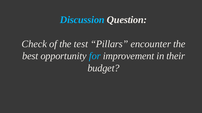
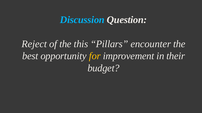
Check: Check -> Reject (34, 44)
test: test -> this (81, 44)
for colour: light blue -> yellow (95, 56)
